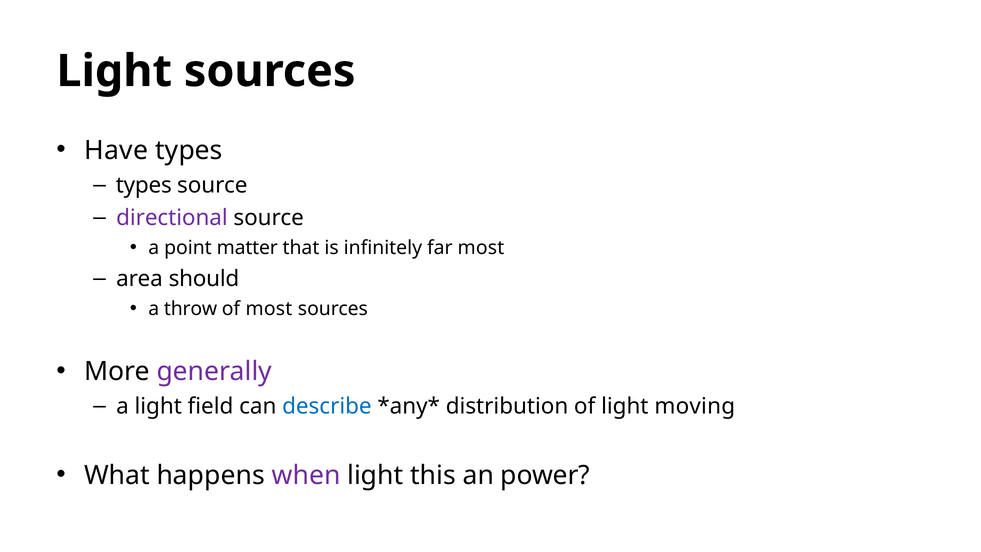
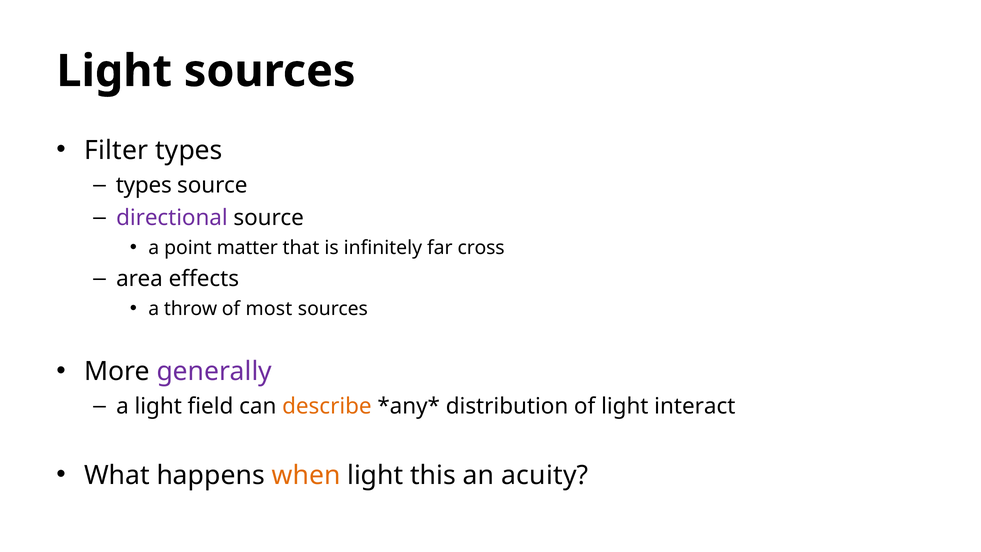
Have: Have -> Filter (116, 150)
far most: most -> cross (481, 248)
should: should -> effects (204, 279)
describe colour: blue -> orange (327, 406)
moving: moving -> interact (695, 406)
when colour: purple -> orange (306, 475)
power: power -> acuity (545, 475)
